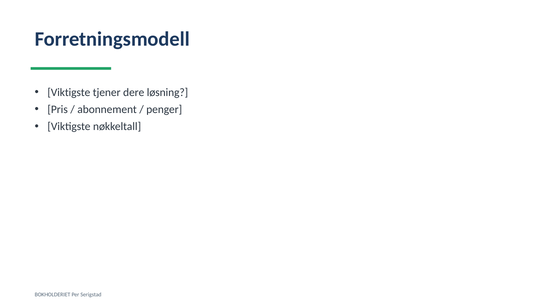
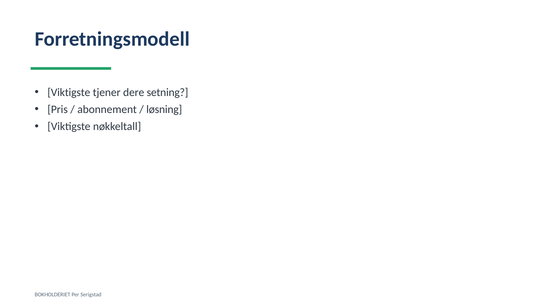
løsning: løsning -> setning (167, 92)
penger: penger -> løsning (164, 109)
